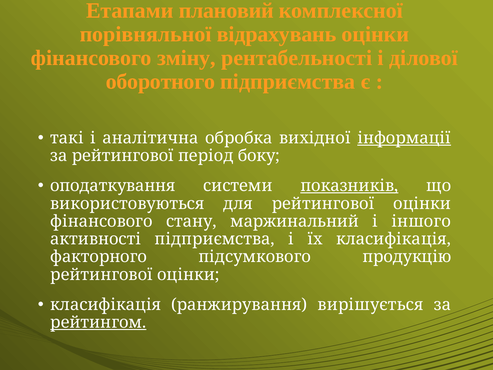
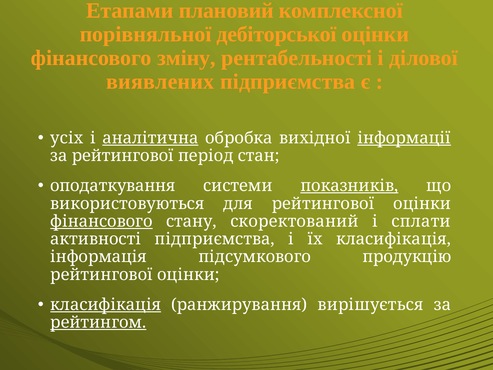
відрахувань: відрахувань -> дебіторської (277, 34)
оборотного: оборотного -> виявлених (160, 82)
такі: такі -> усіх (67, 138)
аналітична underline: none -> present (150, 138)
боку: боку -> стан (259, 156)
фінансового underline: none -> present (101, 221)
маржинальний: маржинальний -> скоректований (294, 221)
іншого: іншого -> сплати (421, 221)
факторного: факторного -> інформація (99, 257)
класифікація underline: none -> present (106, 304)
